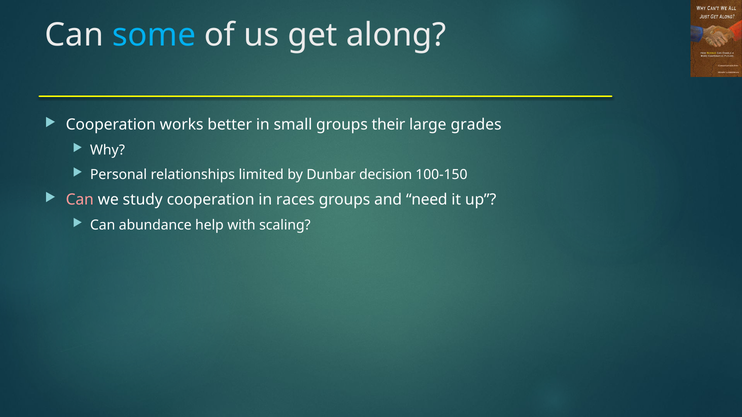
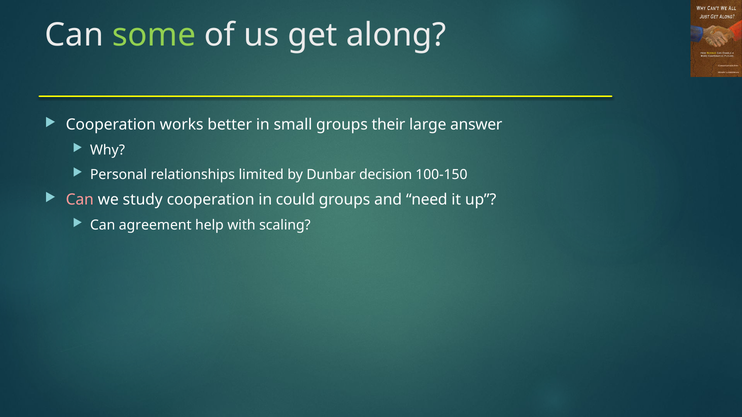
some colour: light blue -> light green (154, 35)
grades: grades -> answer (476, 125)
races: races -> could (295, 200)
abundance: abundance -> agreement (155, 225)
